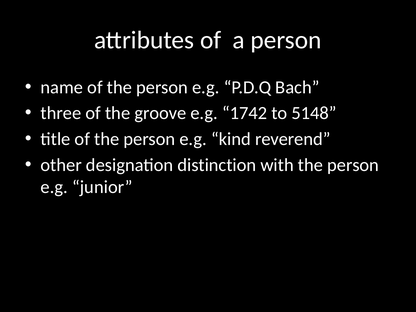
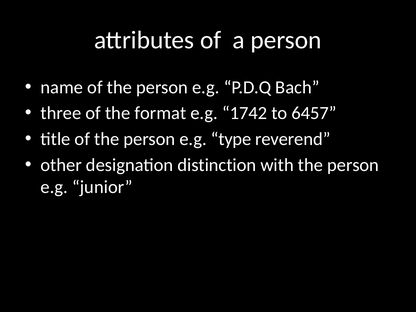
groove: groove -> format (160, 113)
5148: 5148 -> 6457 (314, 113)
kind: kind -> type (231, 139)
